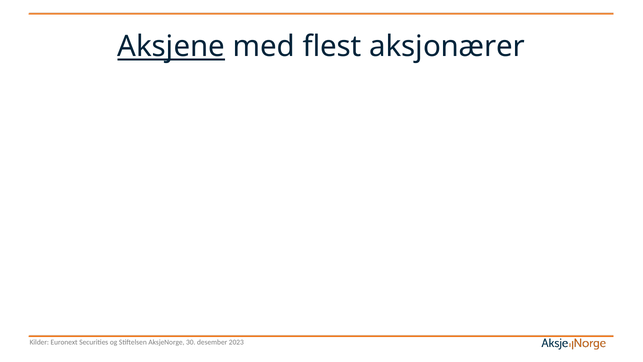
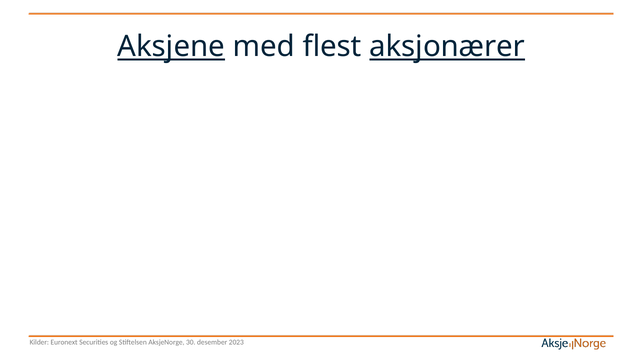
aksjonærer underline: none -> present (447, 47)
